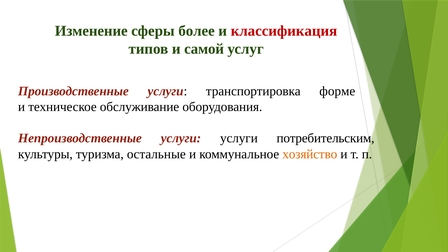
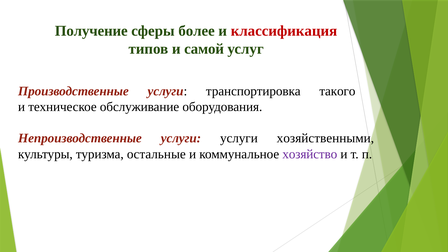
Изменение: Изменение -> Получение (91, 31)
форме: форме -> такого (337, 91)
потребительским: потребительским -> хозяйственными (325, 138)
хозяйство colour: orange -> purple (310, 154)
